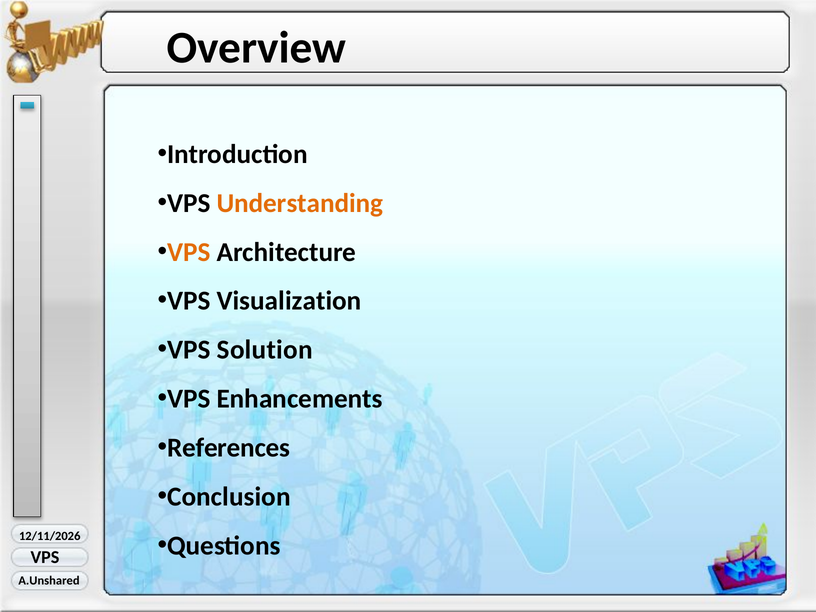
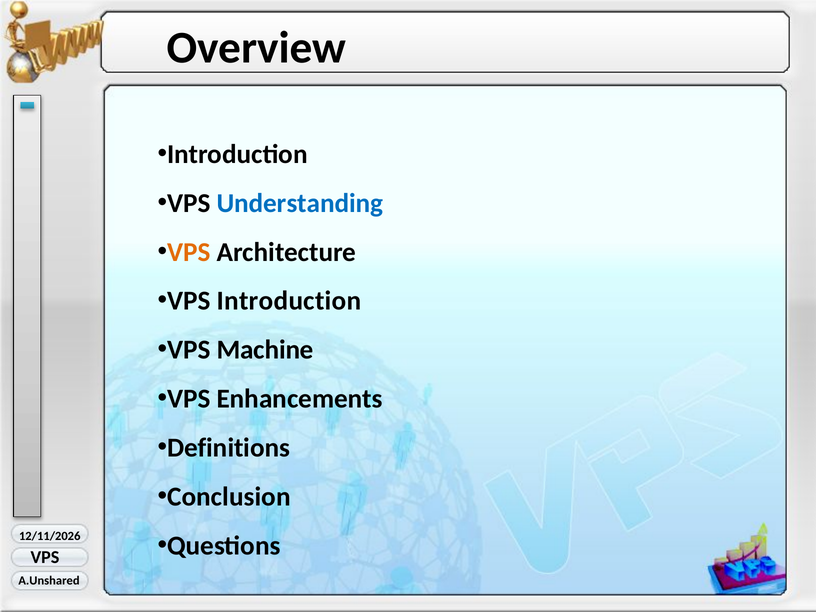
Understanding colour: orange -> blue (300, 203)
VPS Visualization: Visualization -> Introduction (289, 301)
Solution: Solution -> Machine (265, 350)
References: References -> Definitions (229, 448)
